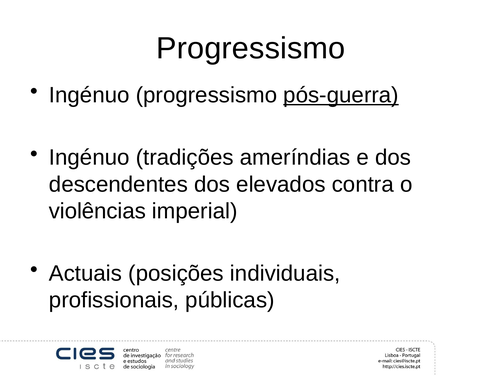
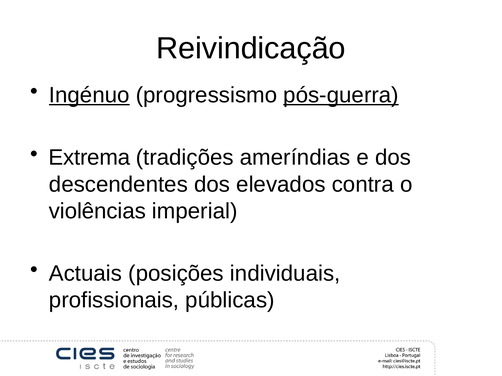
Progressismo: Progressismo -> Reivindicação (251, 49)
Ingénuo underline: none -> present (89, 95)
Ingénuo: Ingénuo -> Extrema (89, 158)
